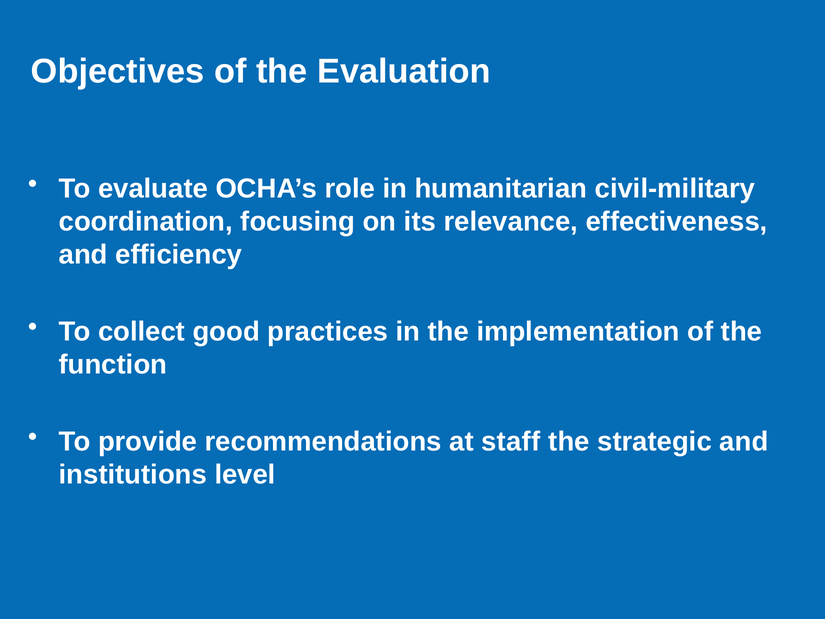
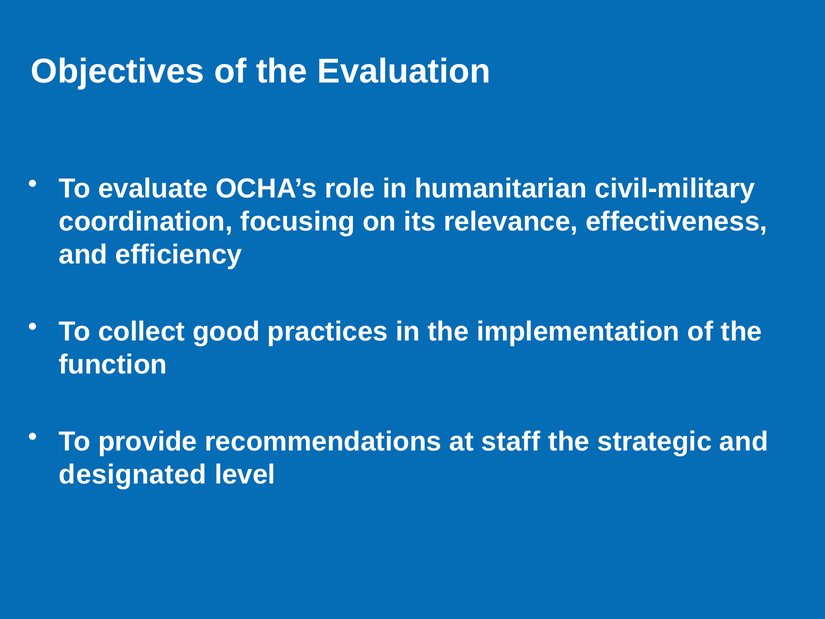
institutions: institutions -> designated (133, 475)
